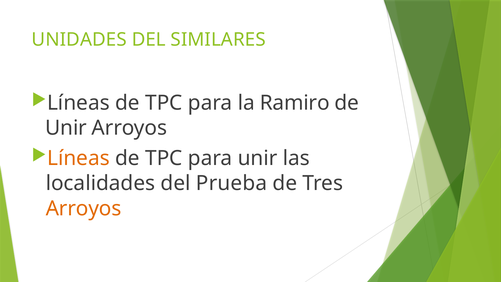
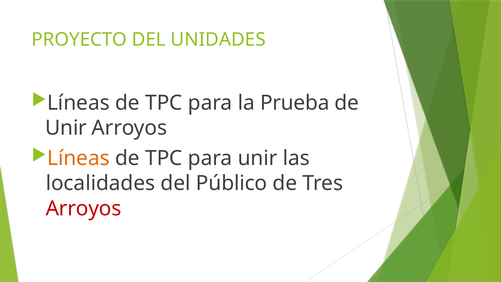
UNIDADES: UNIDADES -> PROYECTO (79, 40)
SIMILARES: SIMILARES -> UNIDADES (218, 40)
Ramiro: Ramiro -> Prueba (295, 103)
Prueba: Prueba -> Público (232, 183)
Arroyos colour: orange -> red (84, 208)
